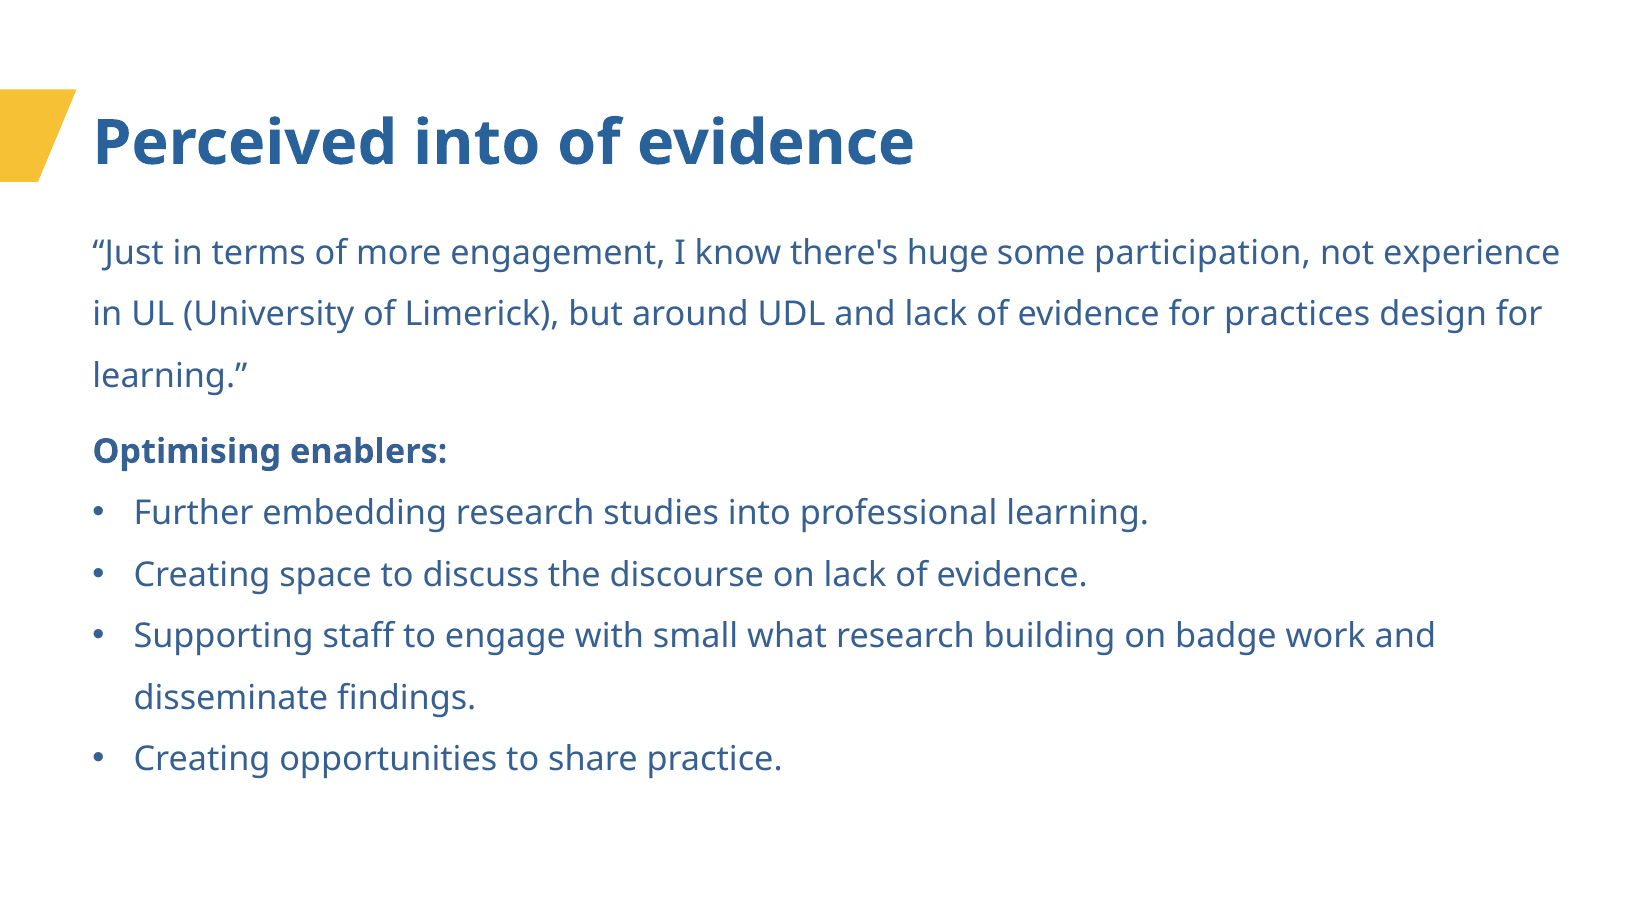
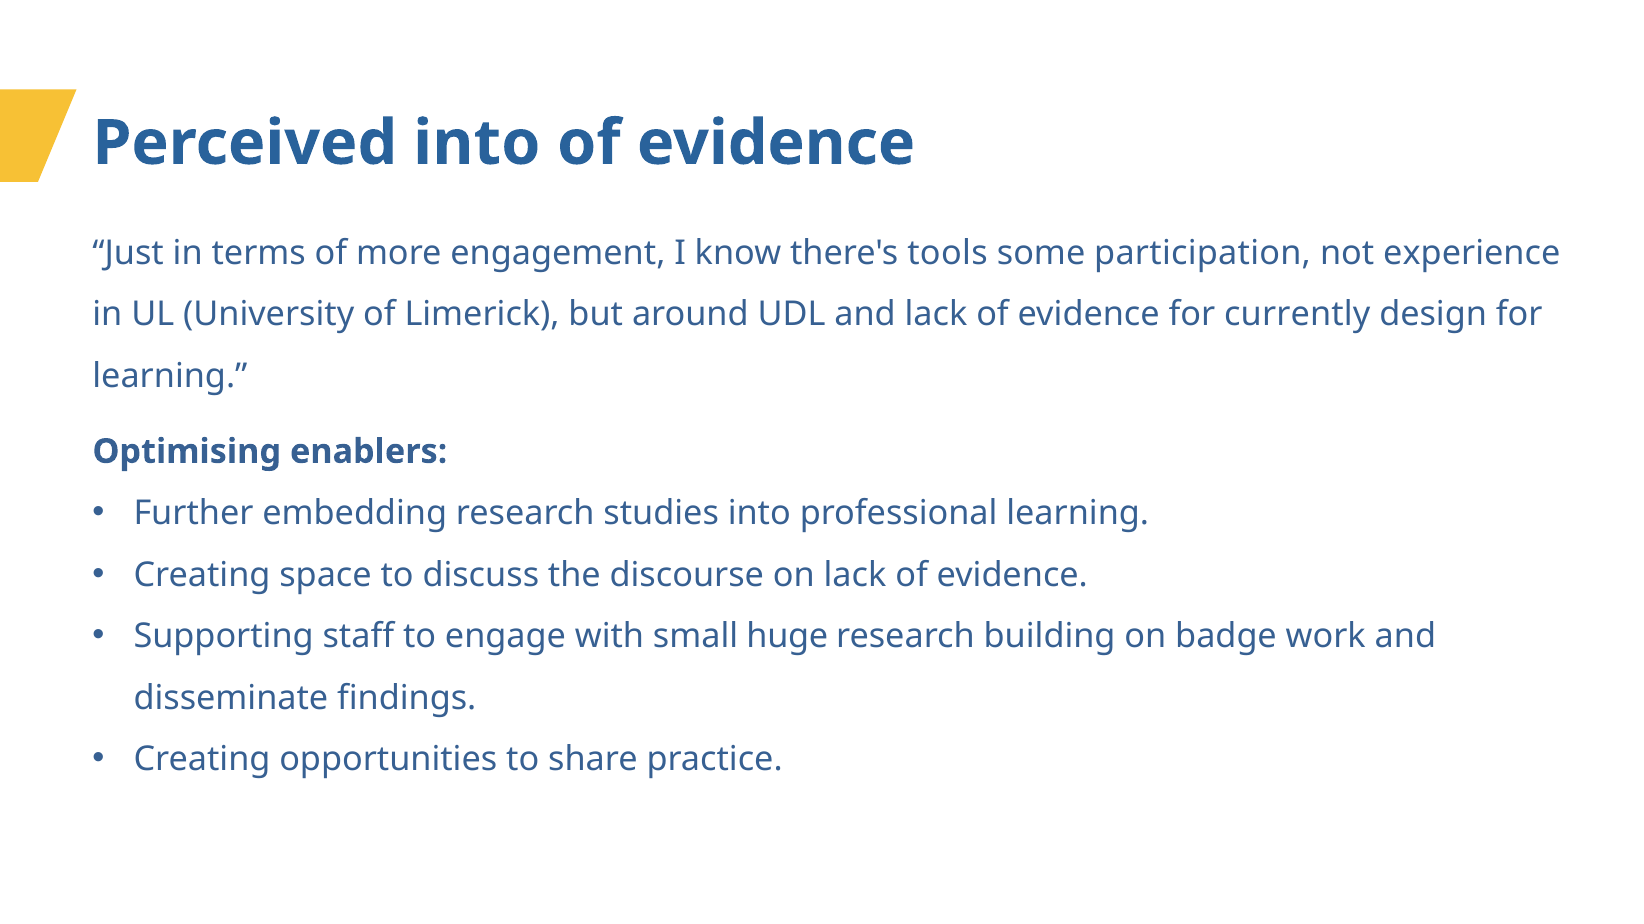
huge: huge -> tools (947, 253)
practices: practices -> currently (1297, 315)
what: what -> huge (787, 637)
